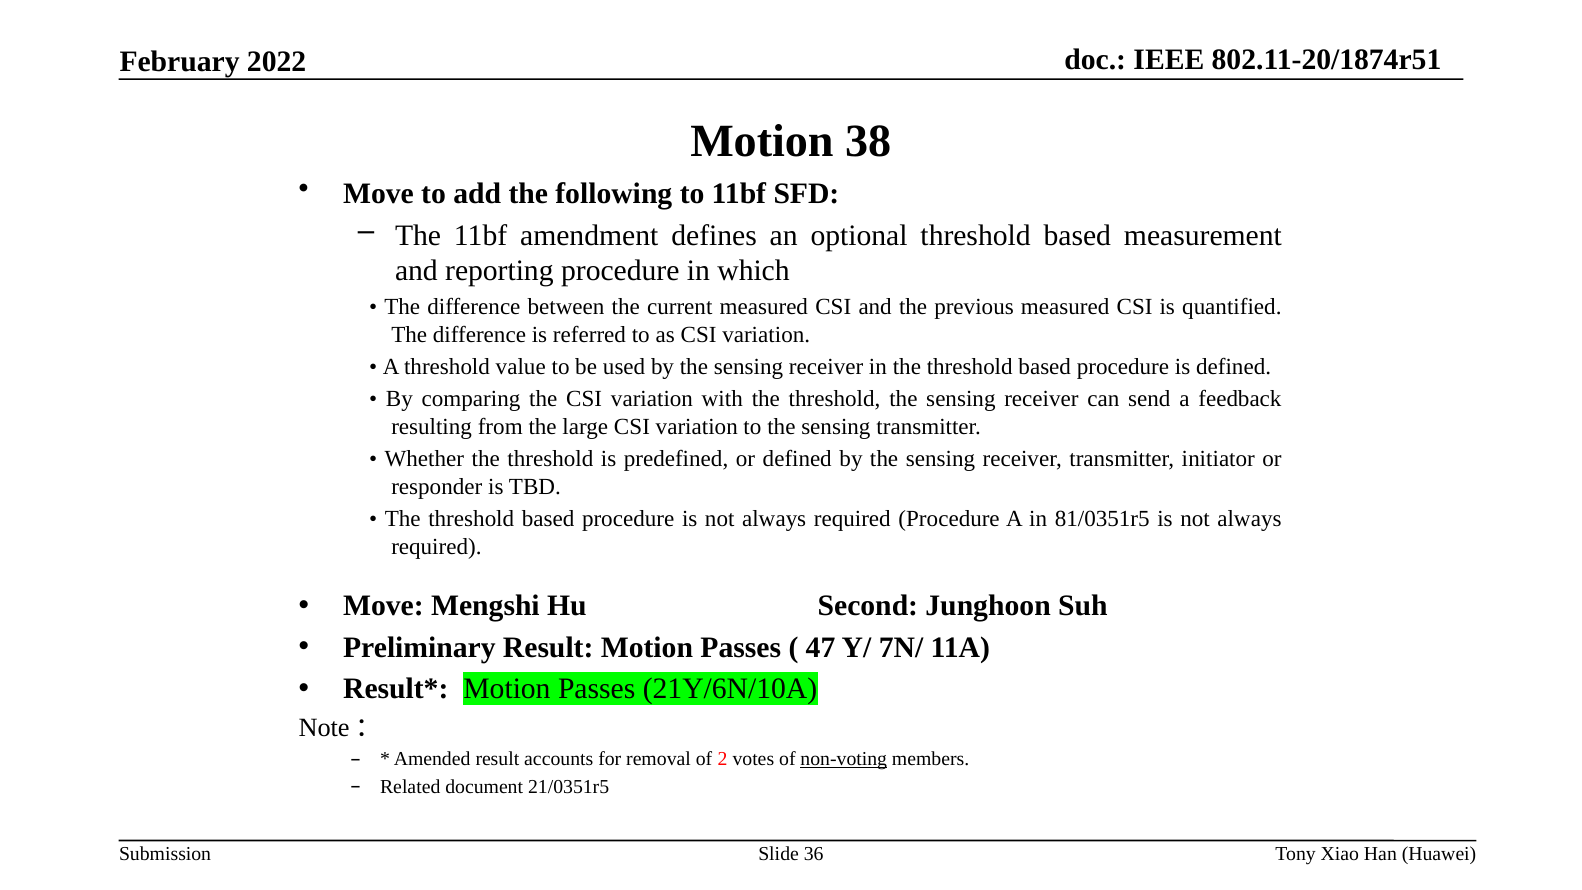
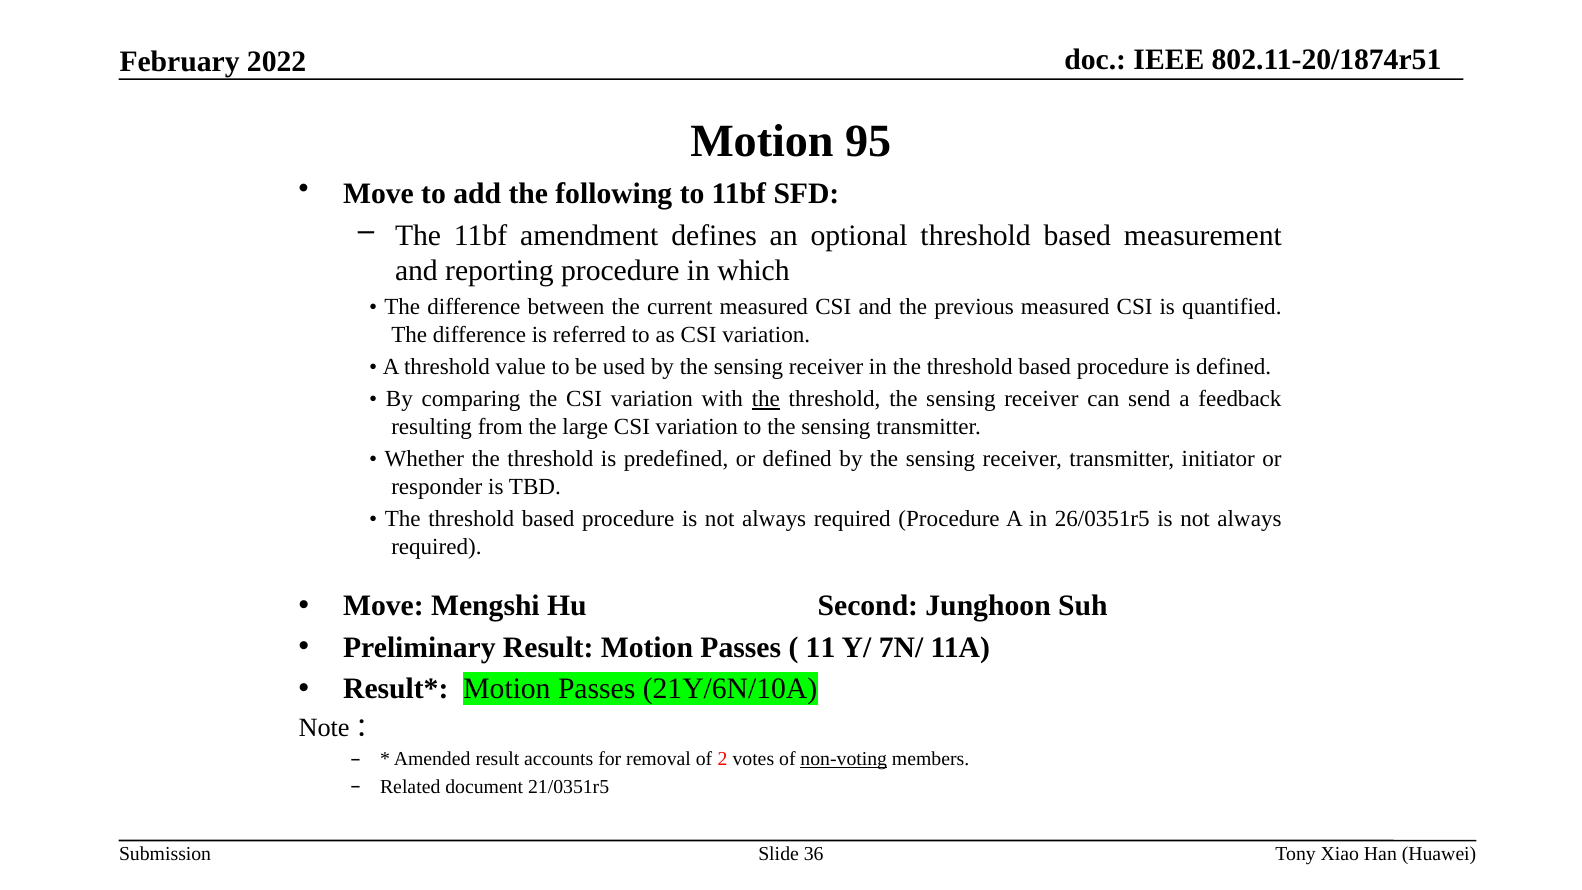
38: 38 -> 95 (868, 142)
the underline: none -> present (766, 399)
81/0351r5: 81/0351r5 -> 26/0351r5 (1102, 519)
47: 47 -> 11 (821, 647)
